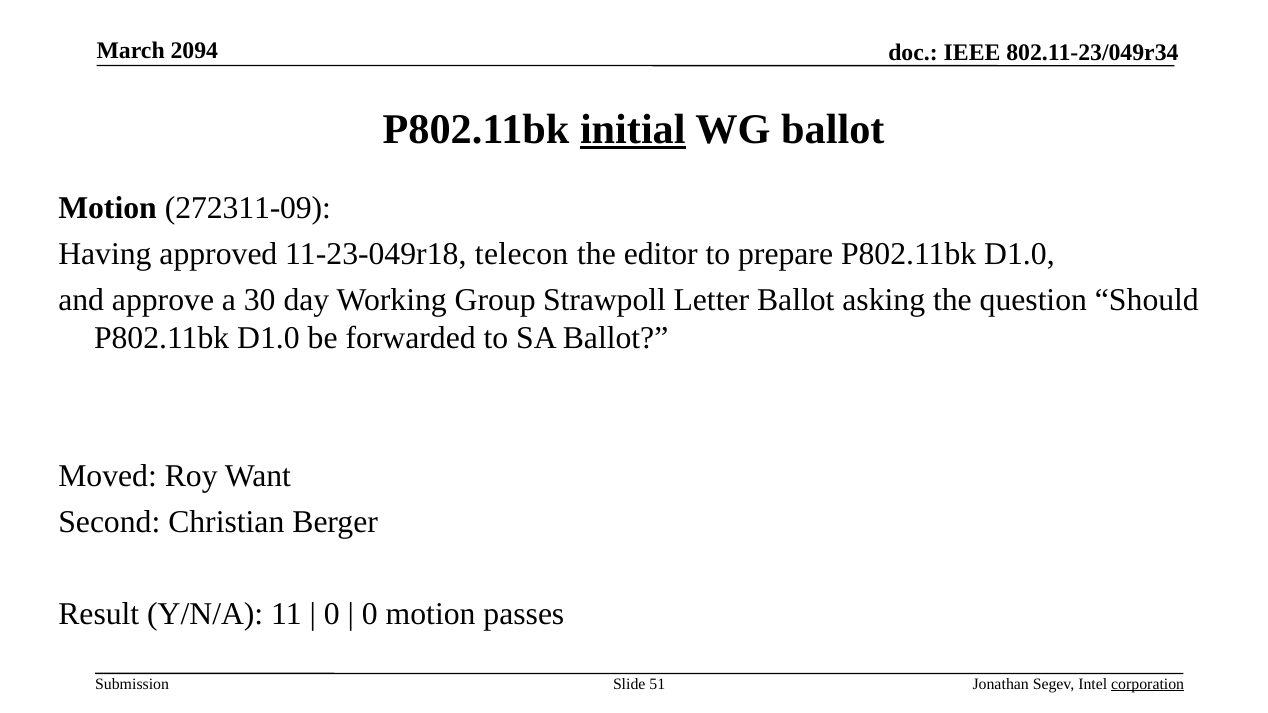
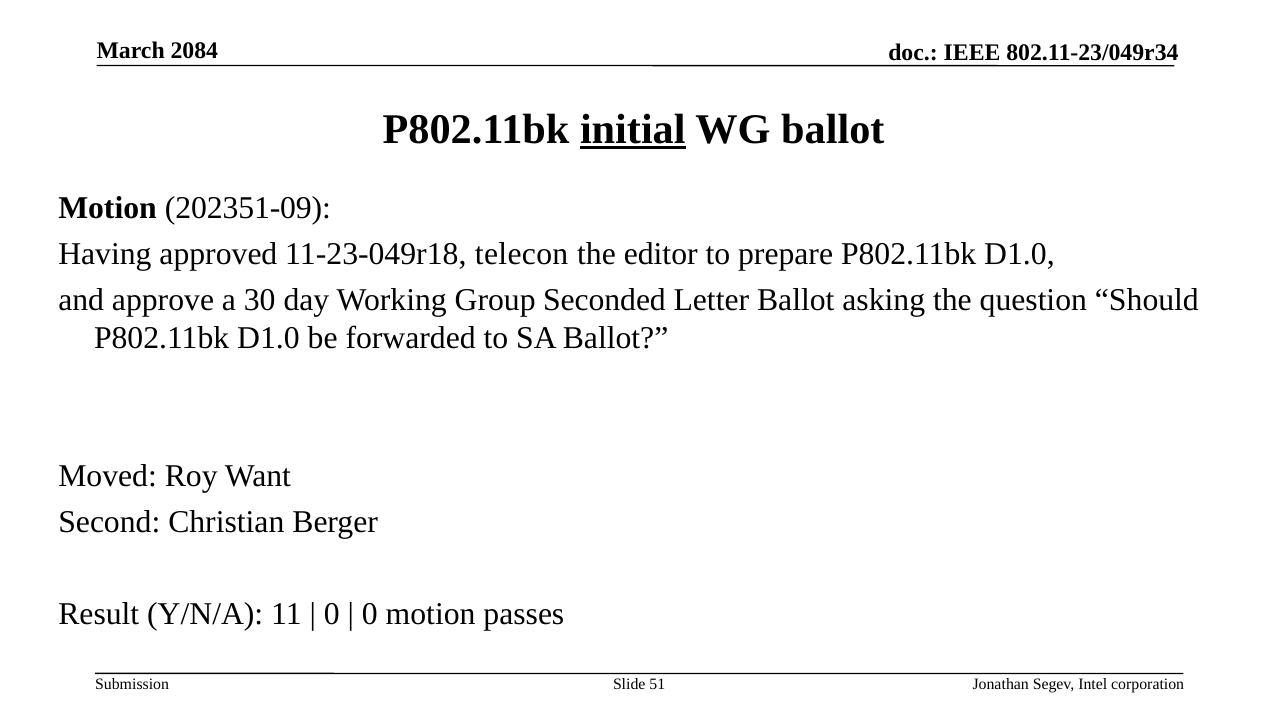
2094: 2094 -> 2084 (194, 50)
272311-09: 272311-09 -> 202351-09 (248, 208)
Strawpoll: Strawpoll -> Seconded (604, 300)
corporation underline: present -> none (1148, 684)
